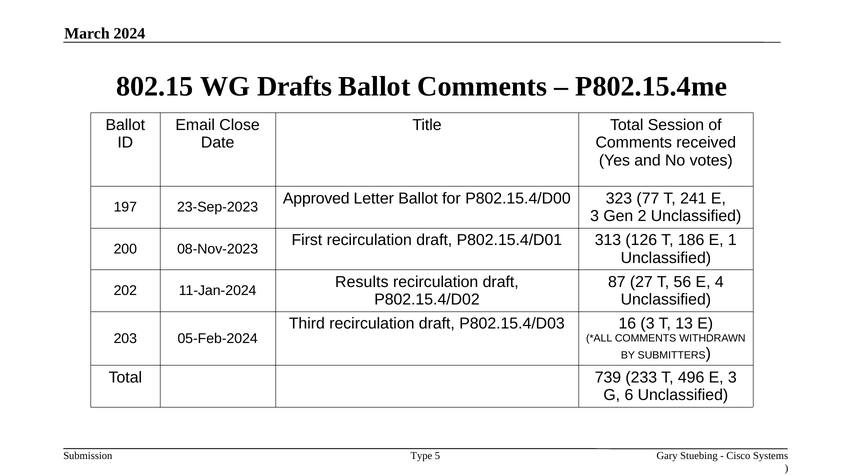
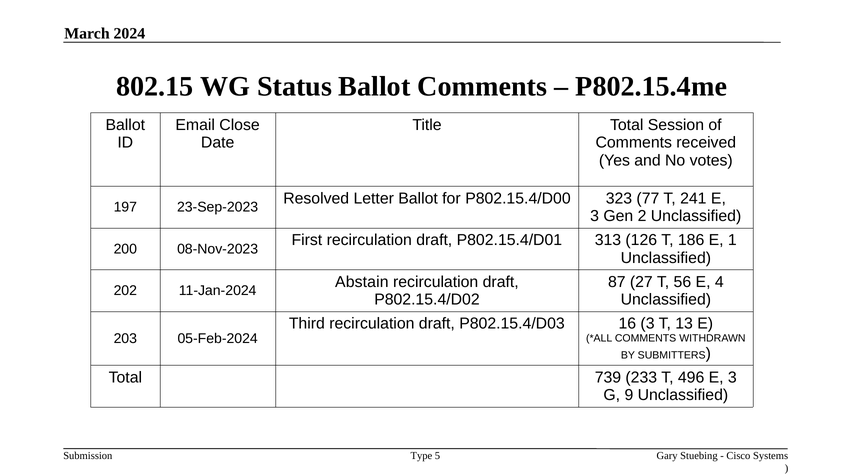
Drafts: Drafts -> Status (295, 86)
Approved: Approved -> Resolved (316, 198)
Results: Results -> Abstain (362, 282)
6: 6 -> 9 (629, 395)
